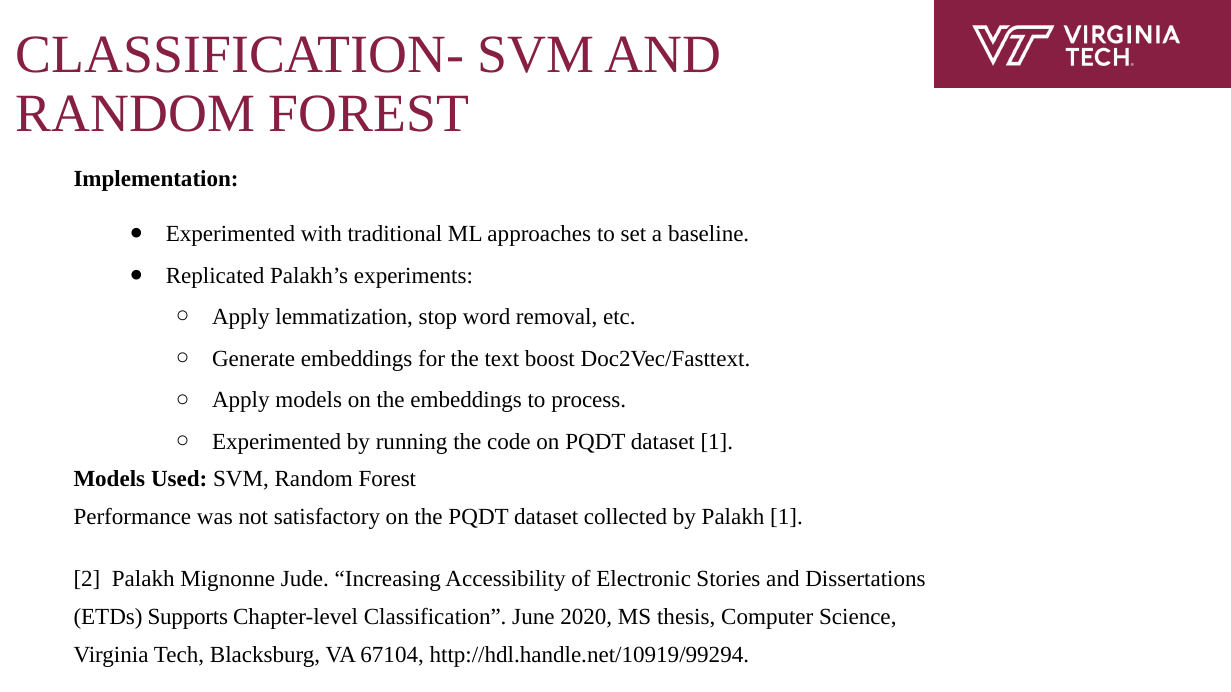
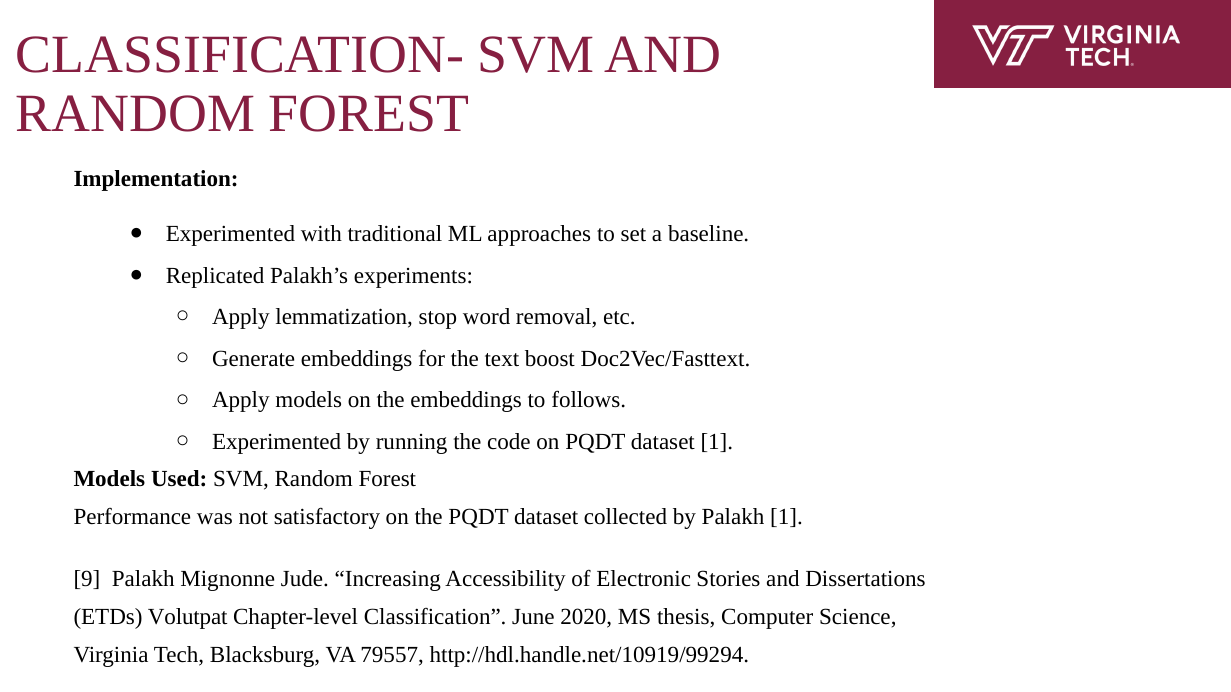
process: process -> follows (589, 400)
2: 2 -> 9 (87, 580)
Supports: Supports -> Volutpat (188, 617)
67104: 67104 -> 79557 (392, 655)
